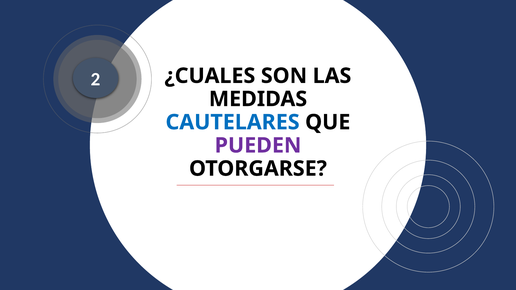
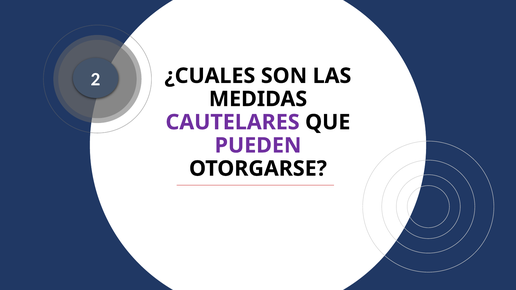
CAUTELARES colour: blue -> purple (233, 122)
